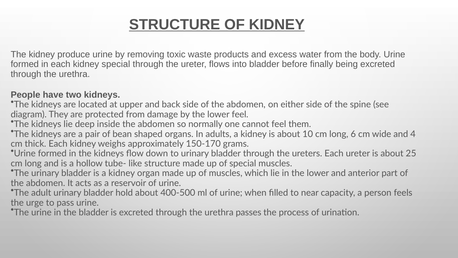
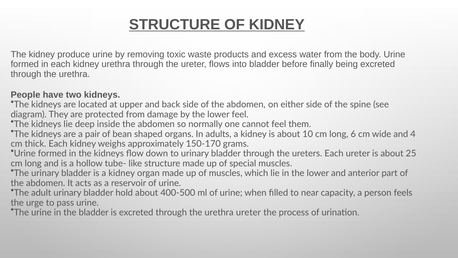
kidney special: special -> urethra (116, 64)
urethra passes: passes -> ureter (248, 212)
